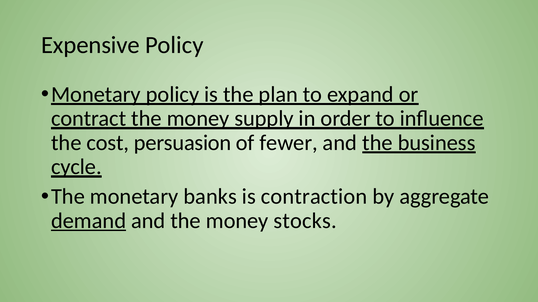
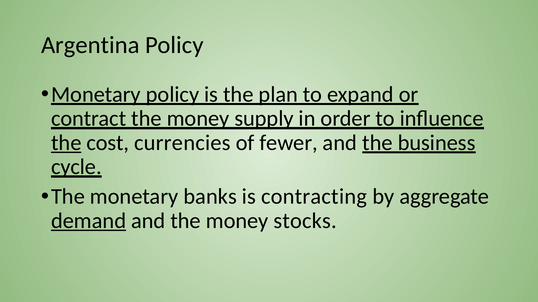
Expensive: Expensive -> Argentina (90, 45)
the underline: none -> present (66, 143)
persuasion: persuasion -> currencies (182, 143)
contraction: contraction -> contracting (314, 197)
